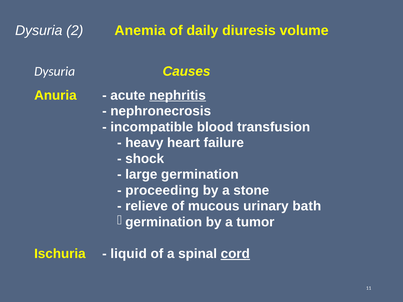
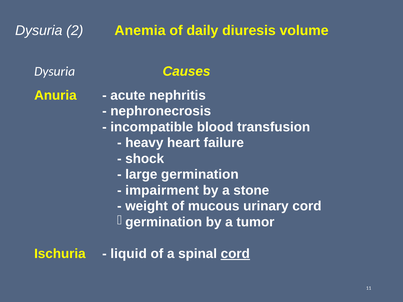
nephritis underline: present -> none (178, 95)
proceeding: proceeding -> impairment (162, 190)
relieve: relieve -> weight (147, 206)
urinary bath: bath -> cord (307, 206)
